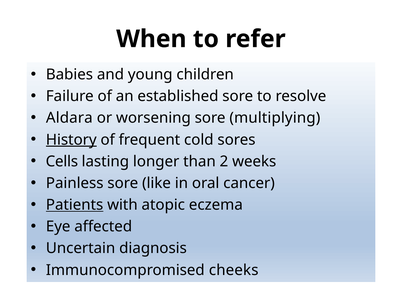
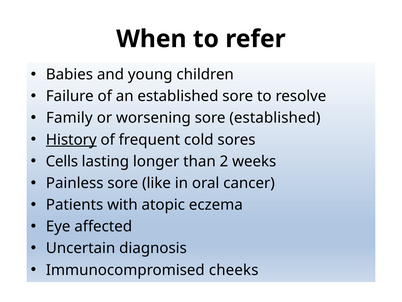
Aldara: Aldara -> Family (69, 118)
sore multiplying: multiplying -> established (275, 118)
Patients underline: present -> none (75, 205)
